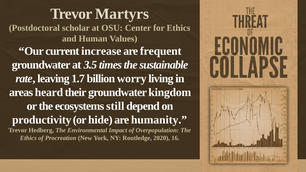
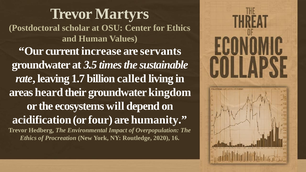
frequent: frequent -> servants (161, 51)
worry: worry -> called (132, 79)
still: still -> will (115, 106)
productivity: productivity -> acidification (42, 120)
hide: hide -> four (100, 120)
